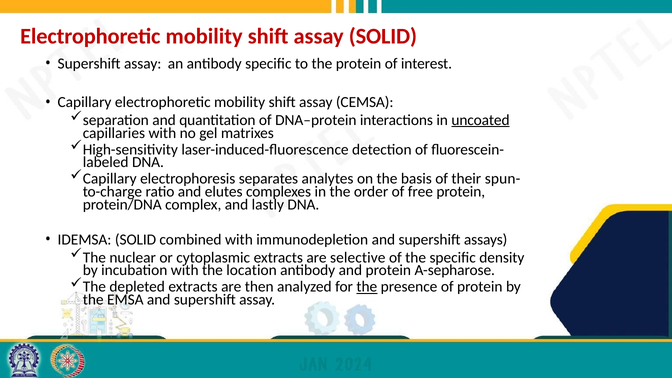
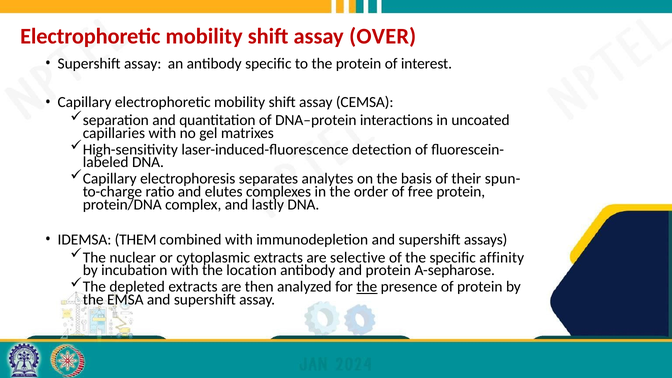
assay SOLID: SOLID -> OVER (383, 36)
uncoated underline: present -> none (481, 120)
IDEMSA SOLID: SOLID -> THEM (136, 240)
density: density -> affinity (502, 257)
